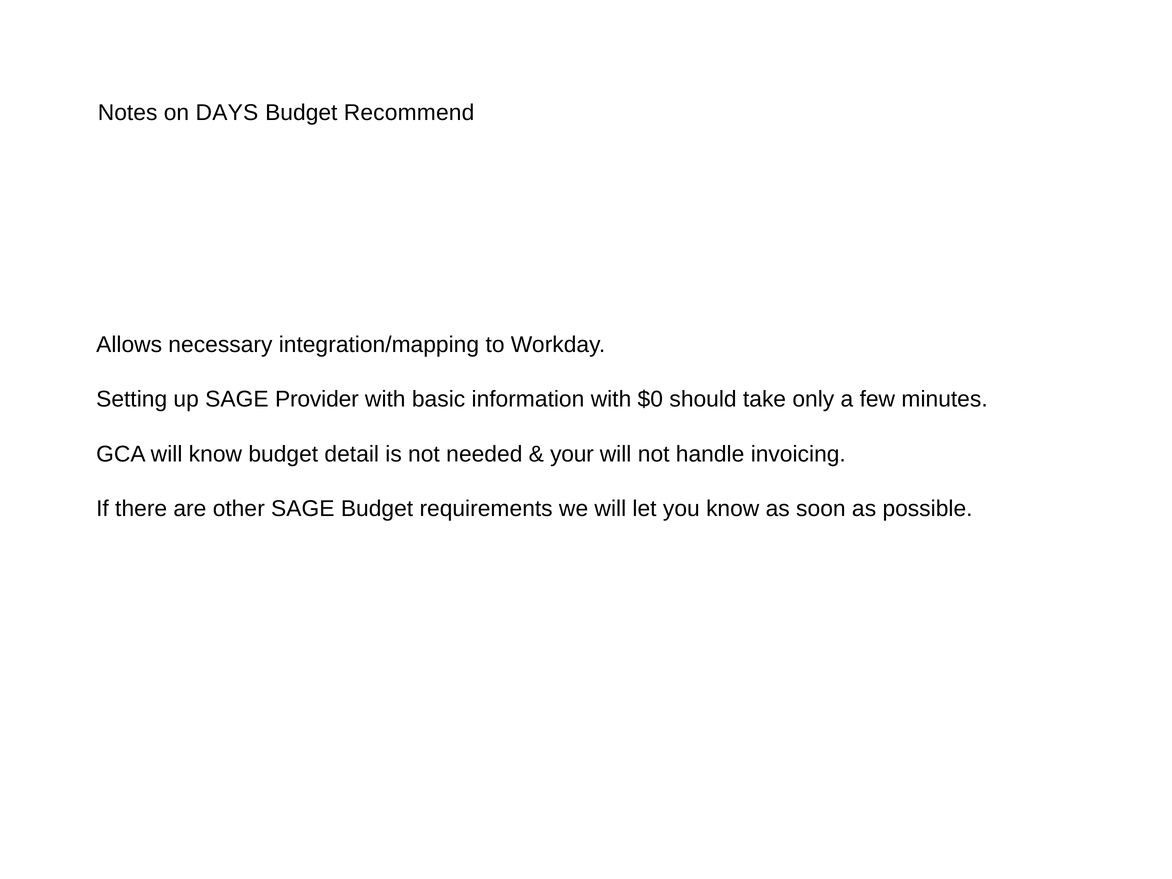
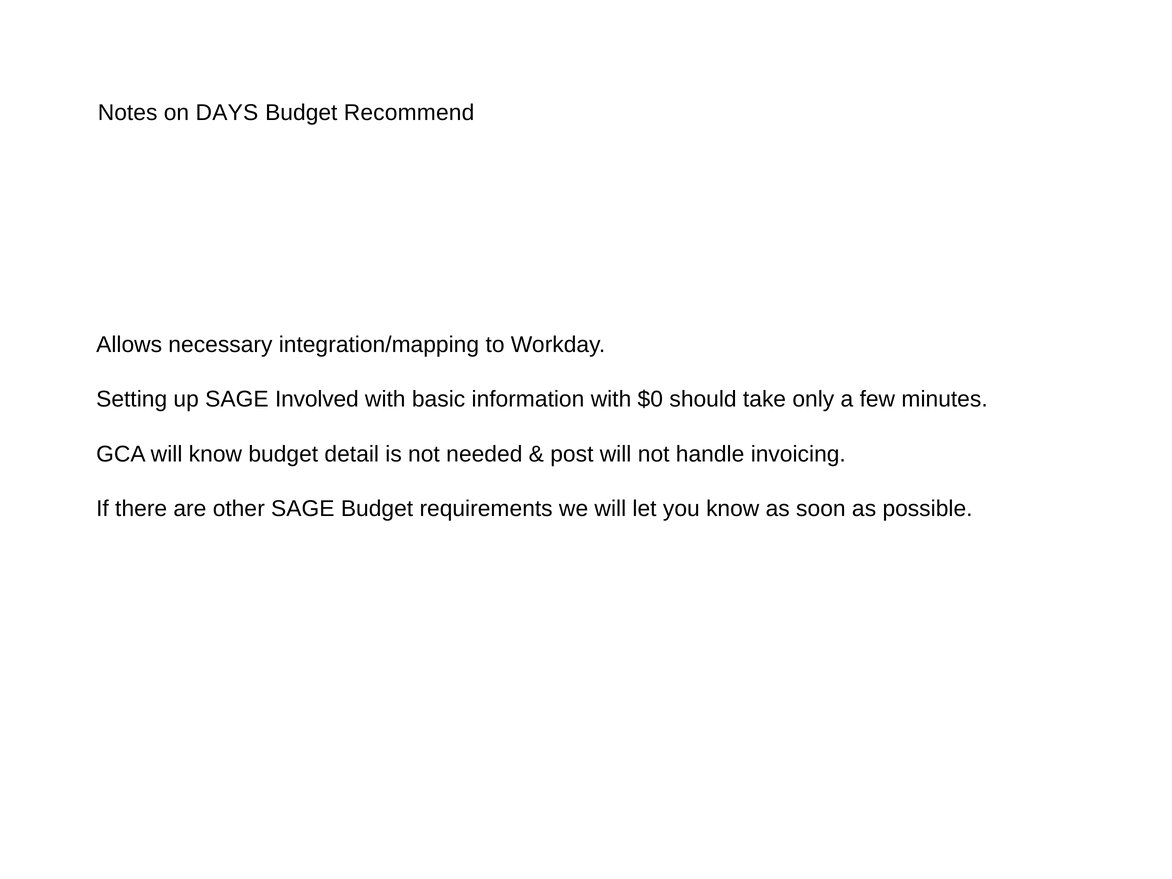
Provider: Provider -> Involved (317, 399)
your: your -> post (572, 454)
